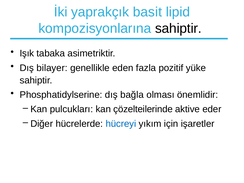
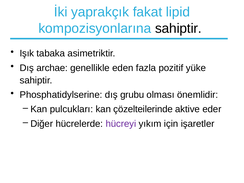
basit: basit -> fakat (148, 12)
bilayer: bilayer -> archae (52, 68)
bağla: bağla -> grubu (132, 95)
hücreyi colour: blue -> purple (121, 124)
